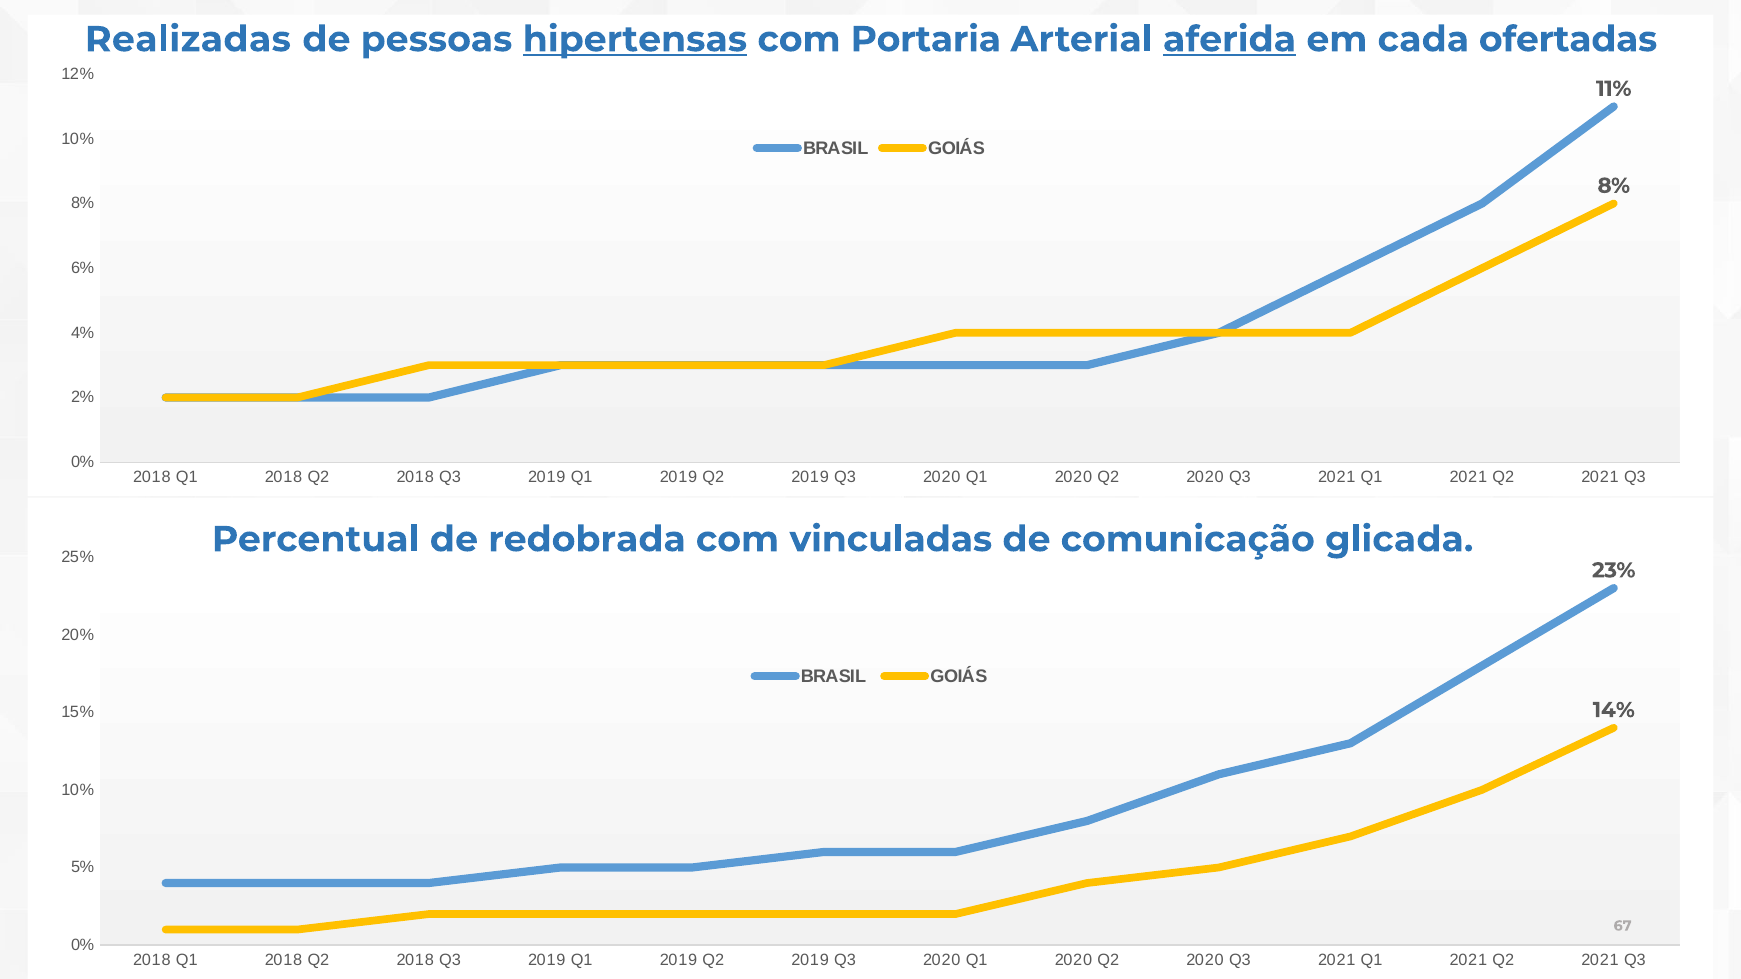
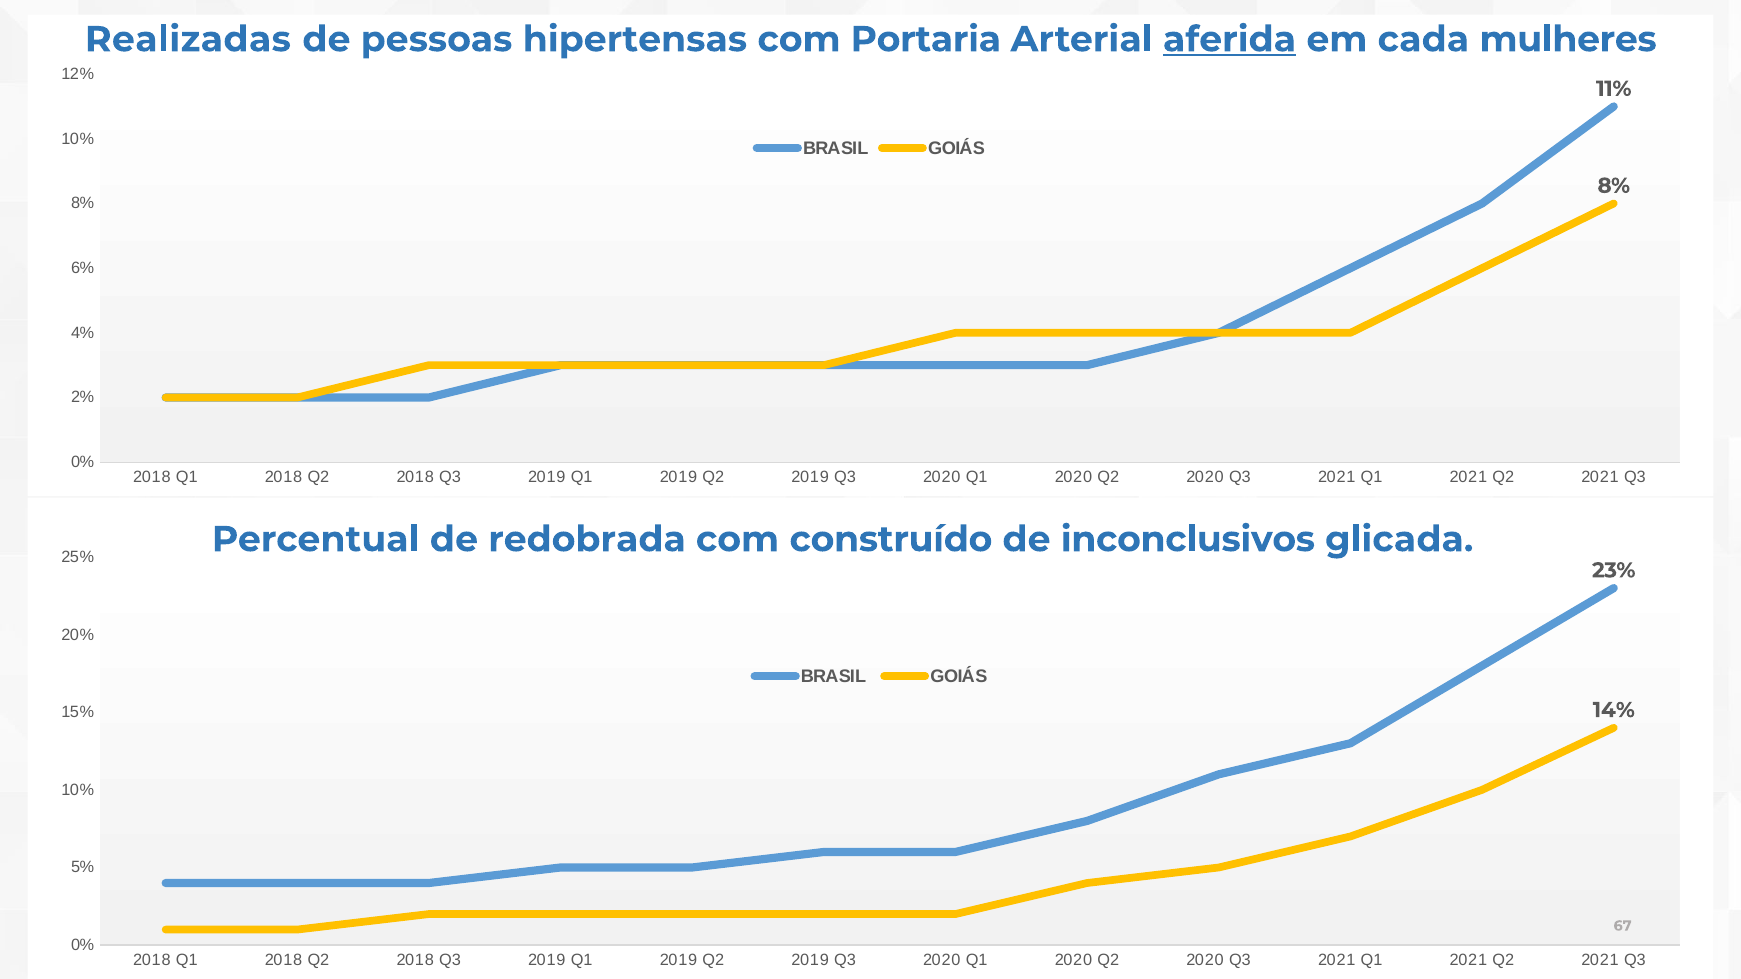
hipertensas underline: present -> none (635, 39)
ofertadas: ofertadas -> mulheres (1568, 39)
vinculadas: vinculadas -> construído (891, 539)
comunicação: comunicação -> inconclusivos (1188, 539)
